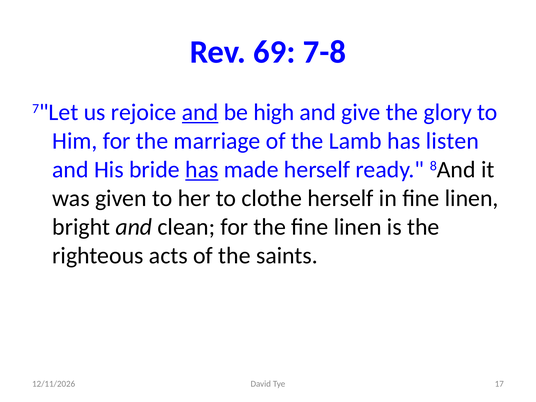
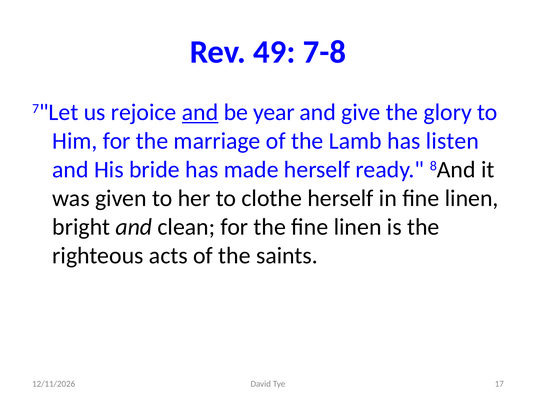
69: 69 -> 49 (274, 52)
high: high -> year (274, 112)
has underline: present -> none (202, 170)
